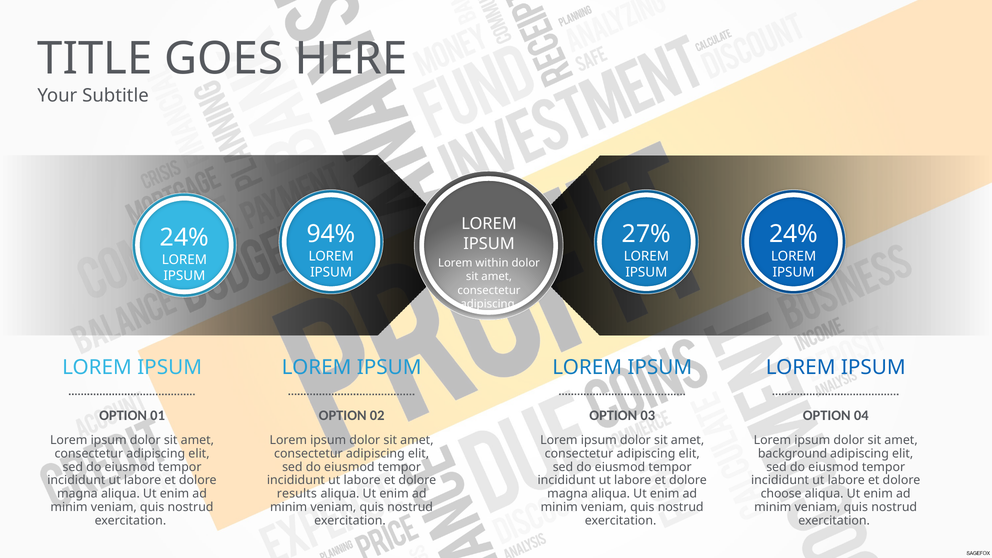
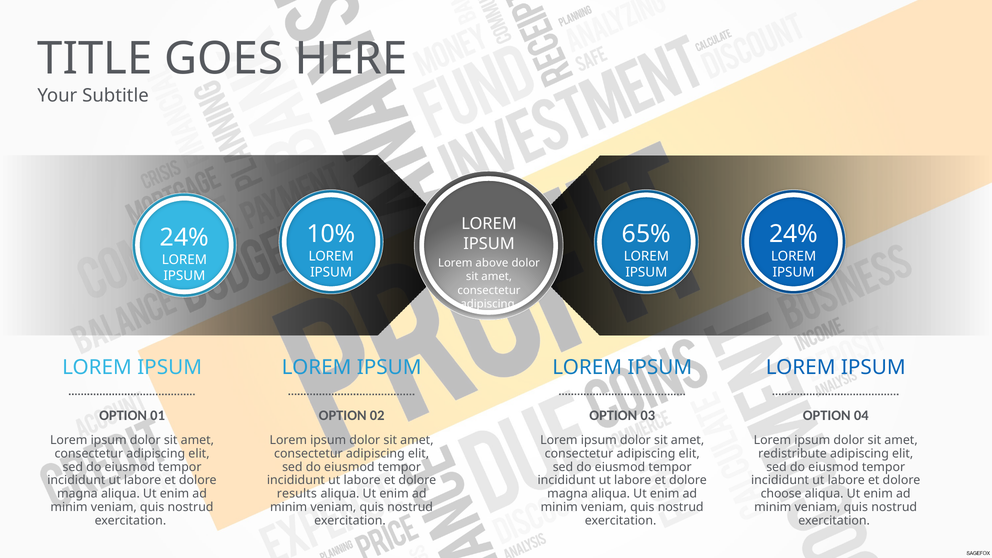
94%: 94% -> 10% (331, 234)
27%: 27% -> 65% (646, 234)
within: within -> above (492, 263)
background: background -> redistribute (793, 454)
